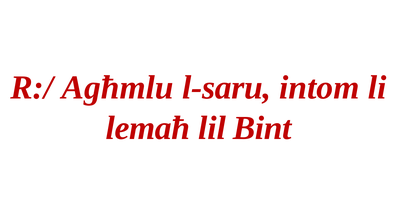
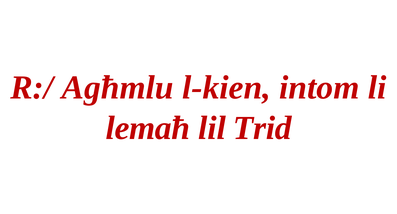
l-saru: l-saru -> l-kien (226, 87)
Bint: Bint -> Trid (262, 128)
